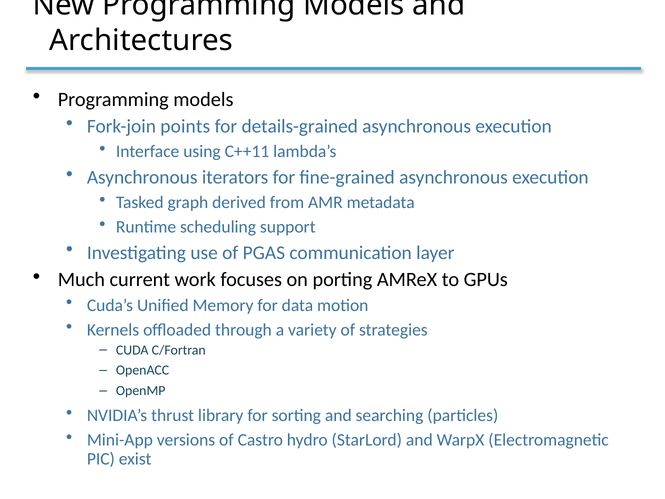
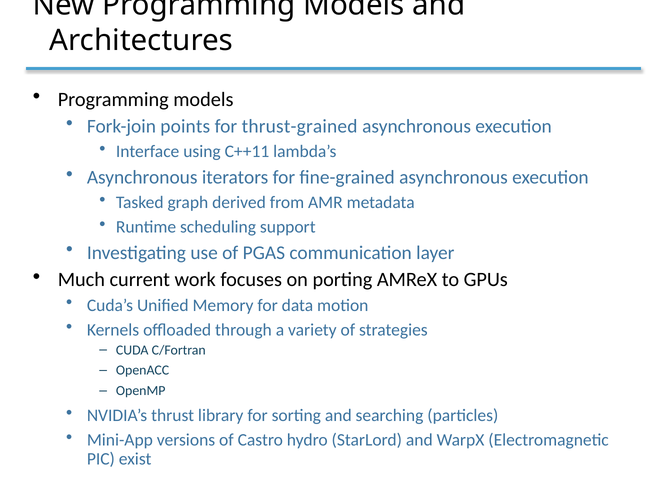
details-grained: details-grained -> thrust-grained (300, 126)
